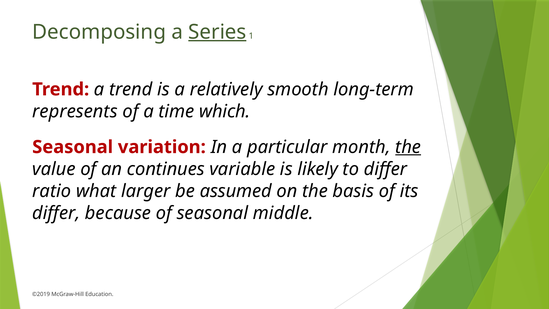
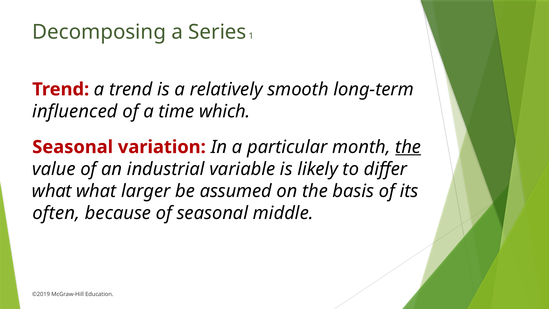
Series underline: present -> none (217, 32)
represents: represents -> influenced (75, 111)
continues: continues -> industrial (166, 169)
ratio: ratio -> what (52, 191)
differ: differ -> often (56, 213)
